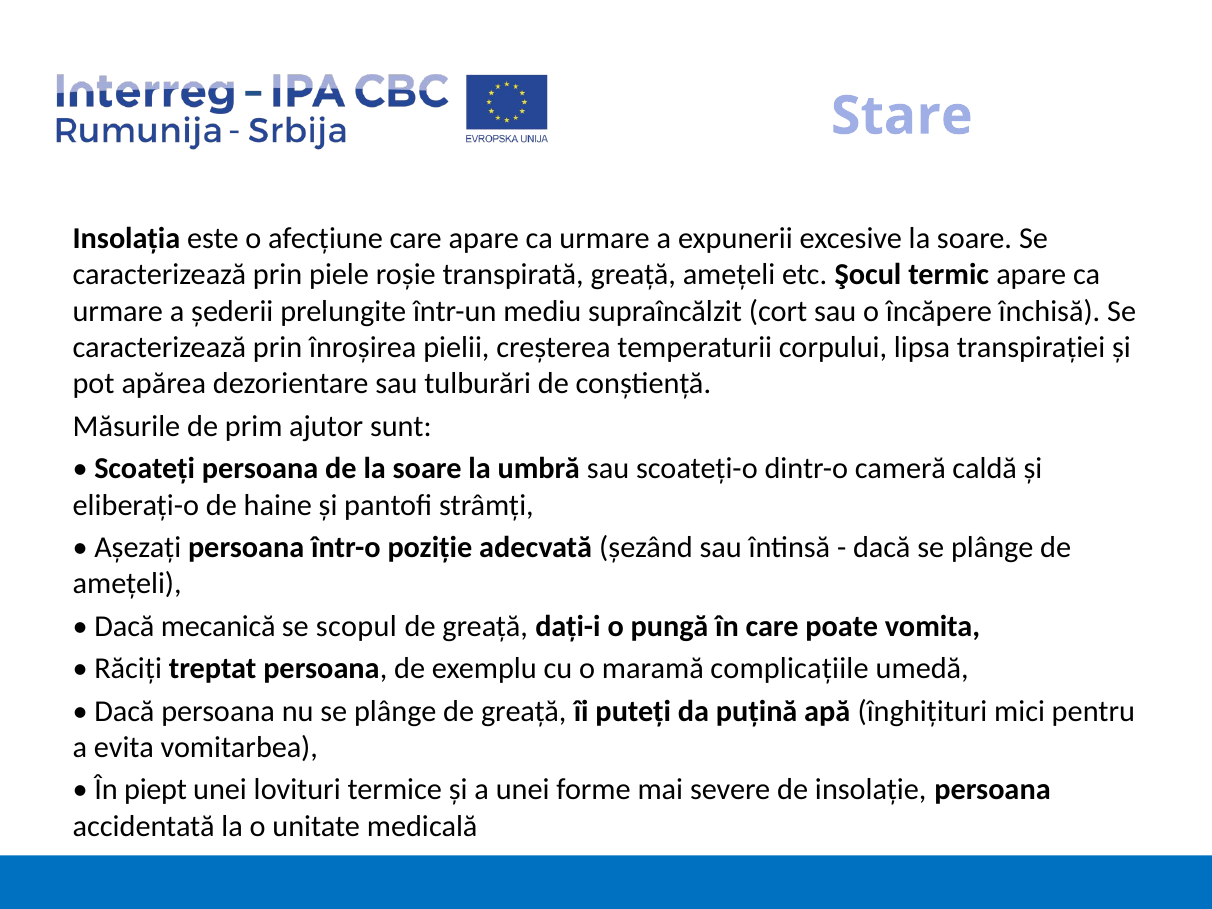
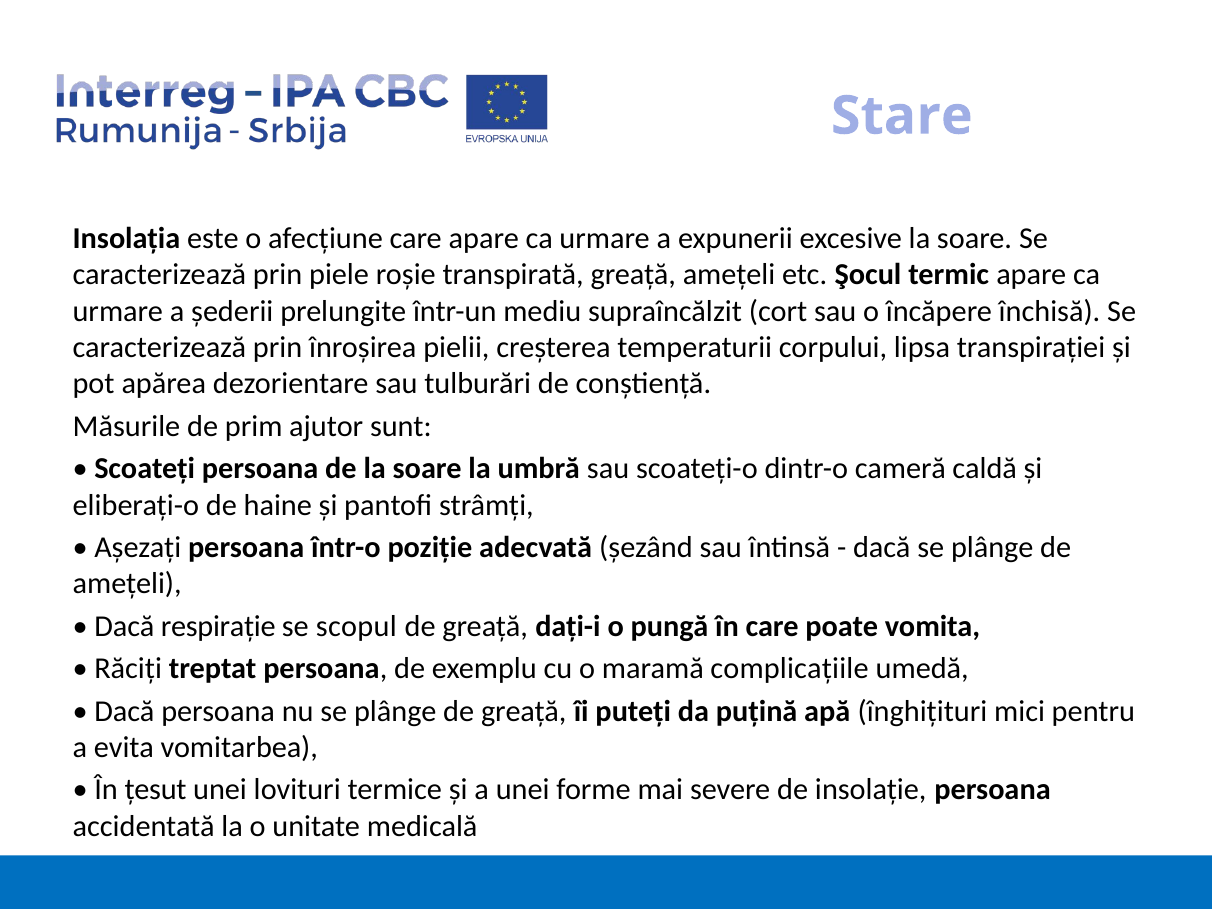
mecanică: mecanică -> respirație (218, 626)
piept: piept -> țesut (156, 790)
